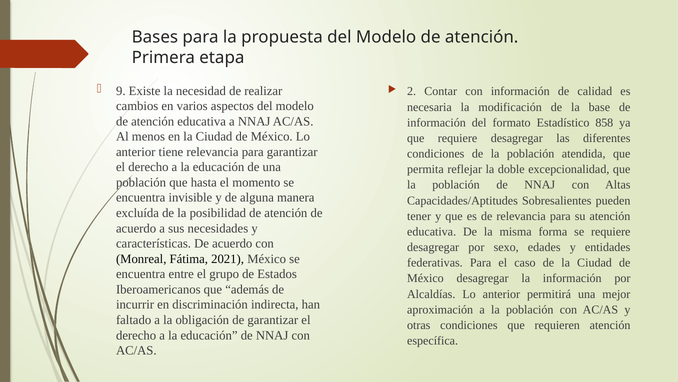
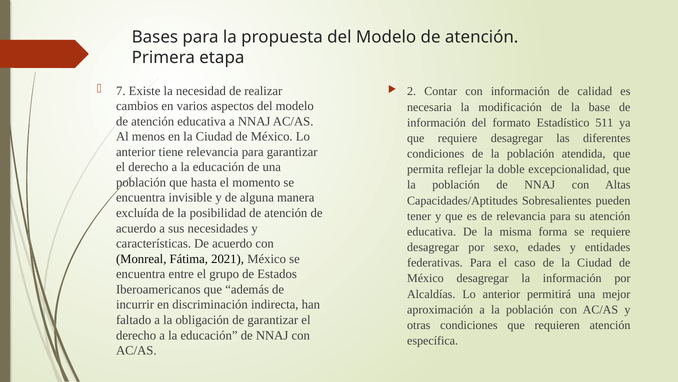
9: 9 -> 7 (121, 91)
858: 858 -> 511 (604, 122)
